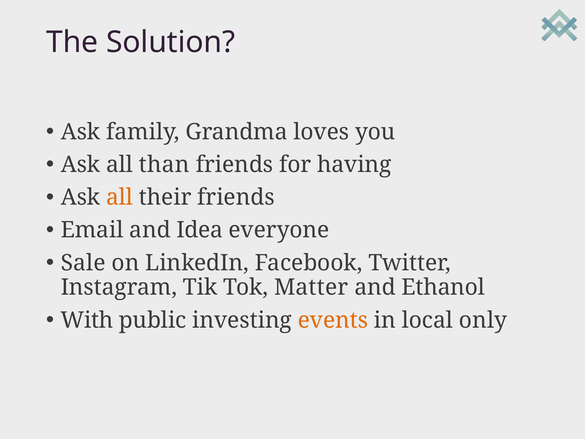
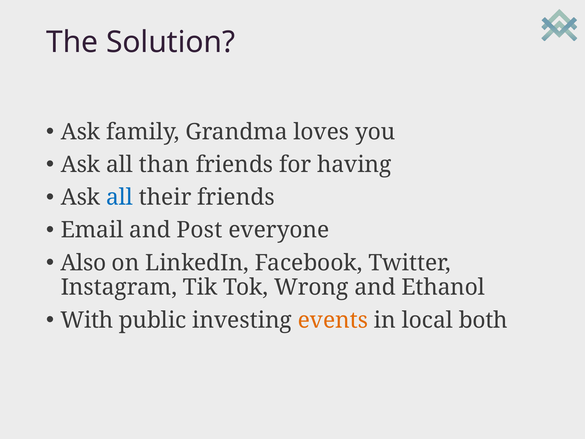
all colour: orange -> blue (120, 197)
Idea: Idea -> Post (199, 230)
Sale: Sale -> Also (83, 263)
Matter: Matter -> Wrong (311, 287)
only: only -> both (483, 320)
